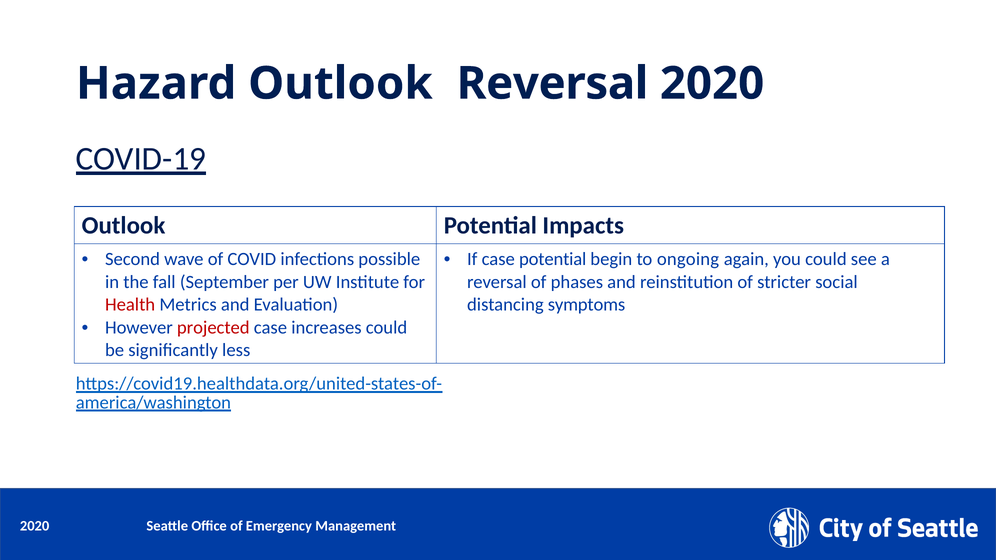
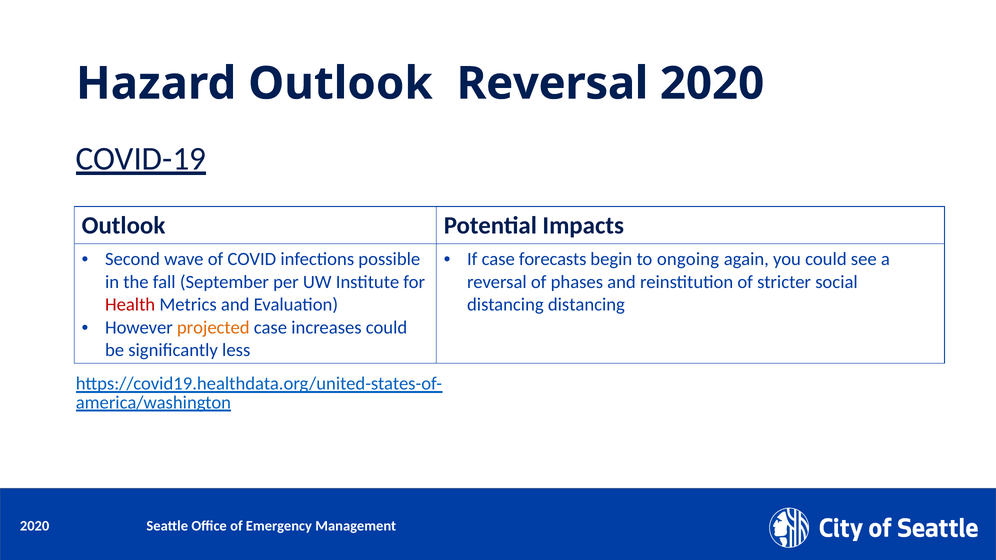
case potential: potential -> forecasts (553, 259)
distancing symptoms: symptoms -> distancing (586, 305)
projected colour: red -> orange (213, 328)
